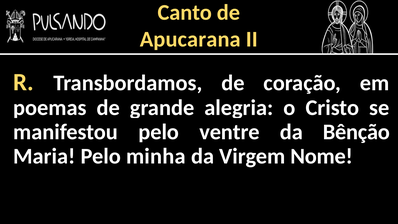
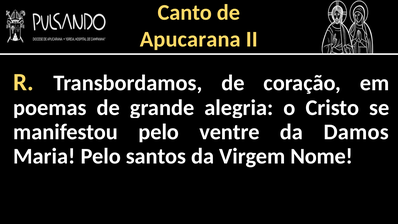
Bênção: Bênção -> Damos (356, 132)
minha: minha -> santos (156, 156)
